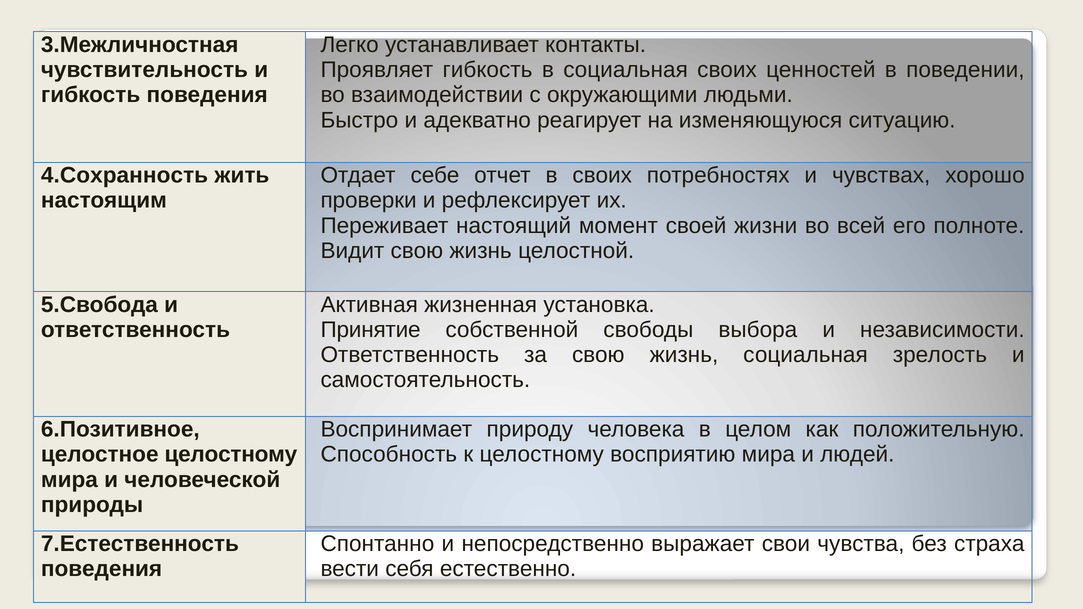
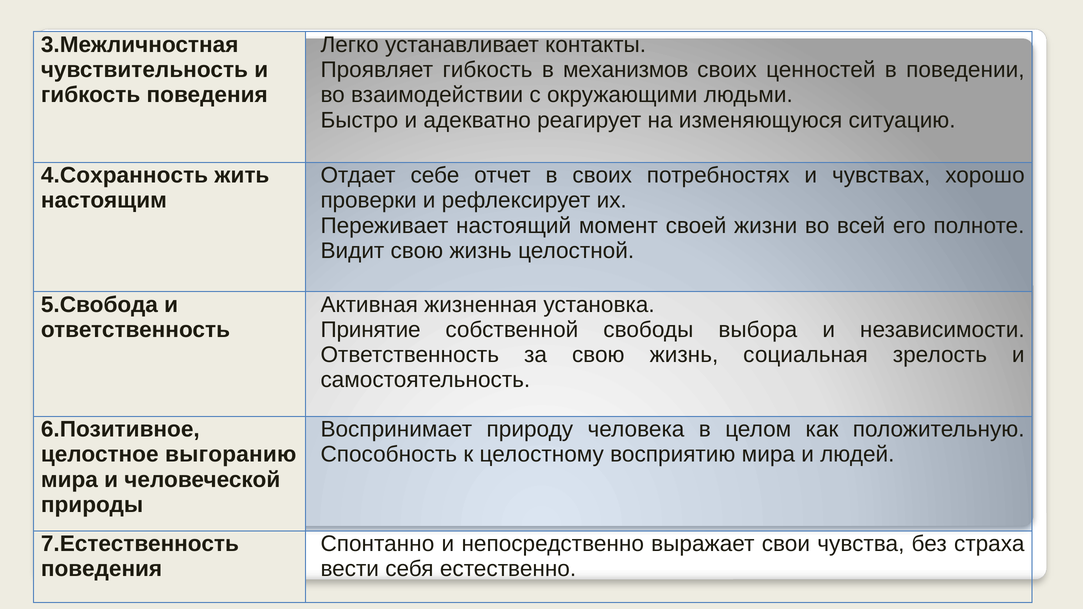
в социальная: социальная -> механизмов (626, 70)
целостное целостному: целостному -> выгоранию (231, 455)
